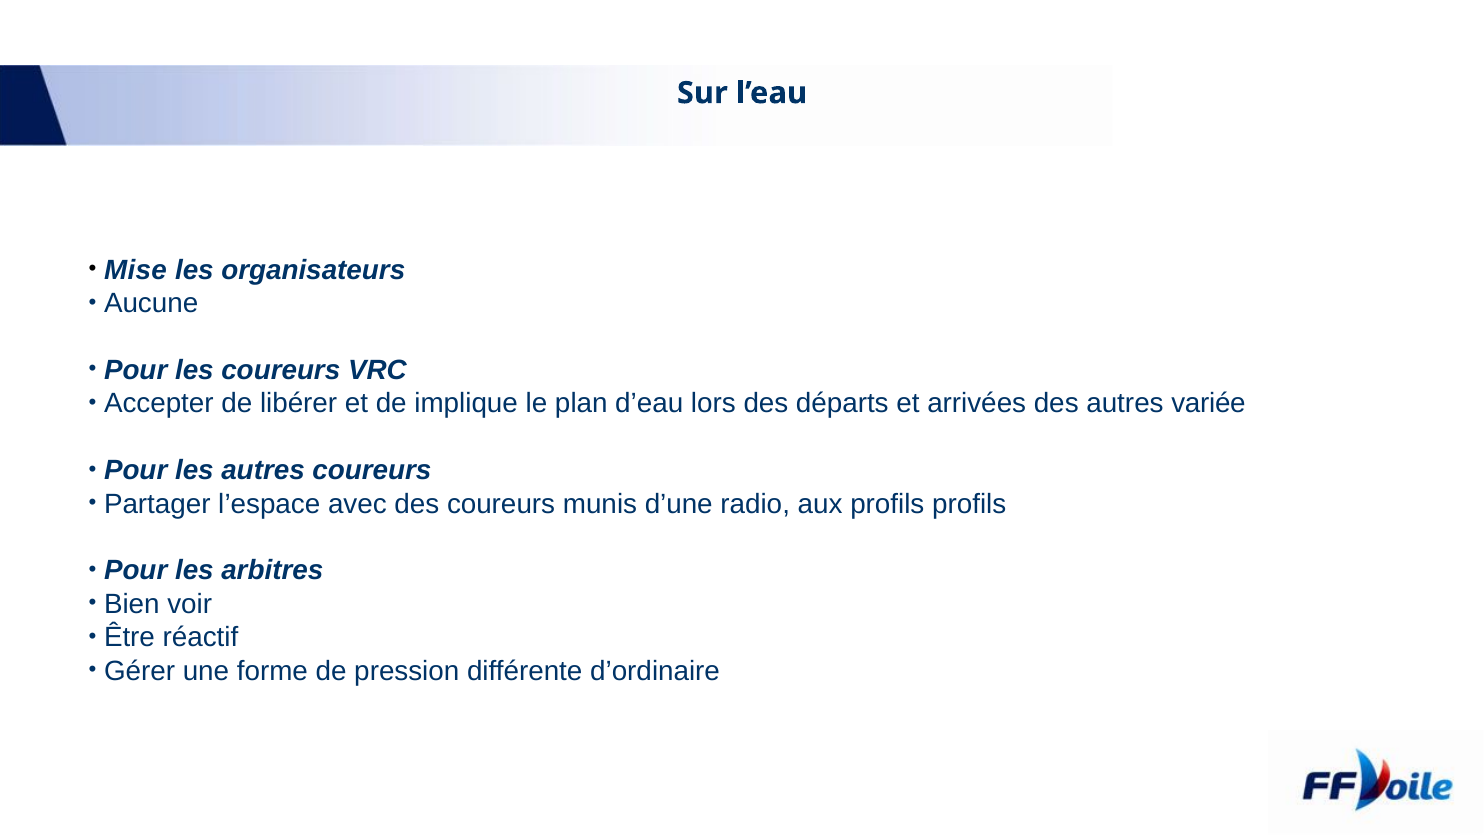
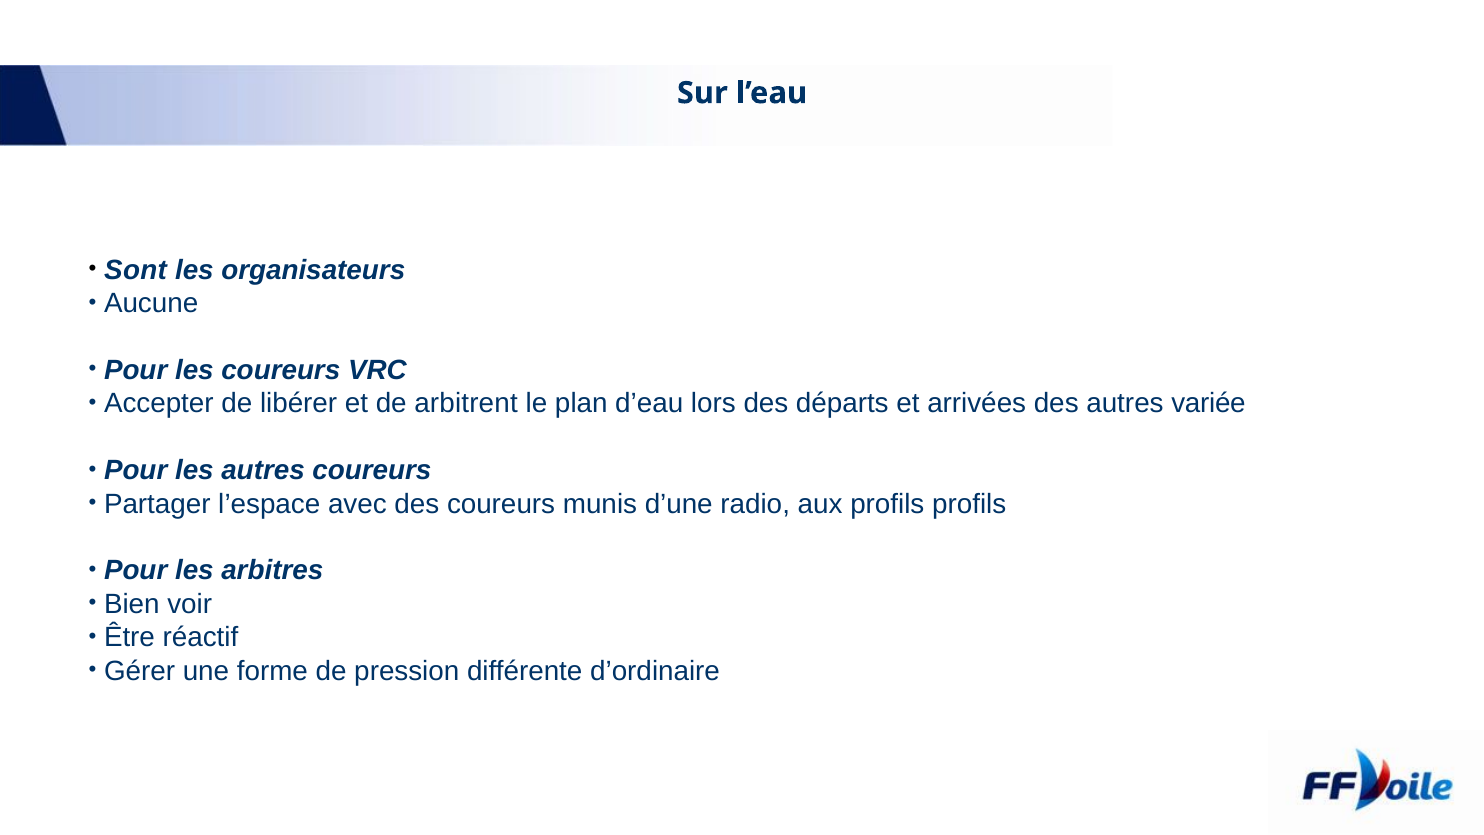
Mise: Mise -> Sont (136, 270)
implique: implique -> arbitrent (466, 404)
